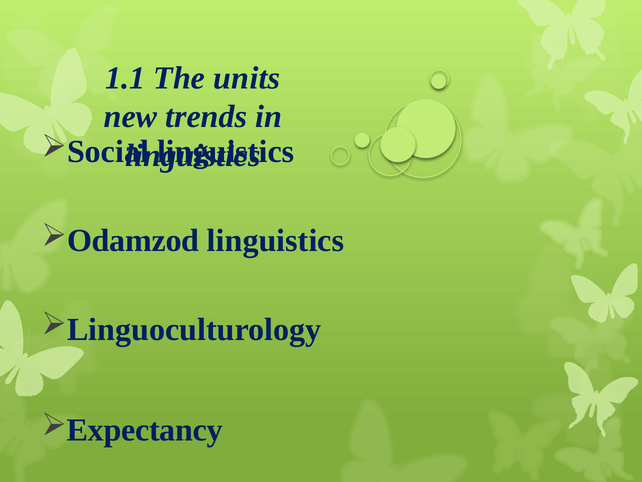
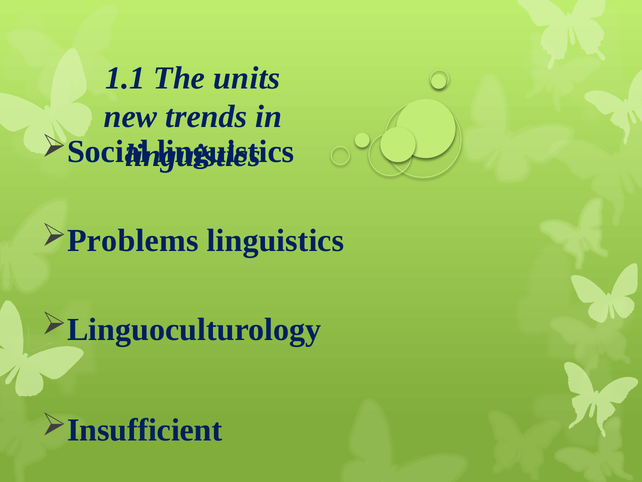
Odamzod: Odamzod -> Problems (133, 240)
Expectancy: Expectancy -> Insufficient (145, 430)
